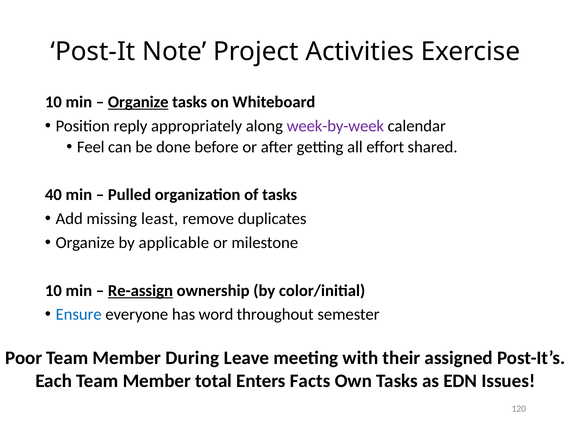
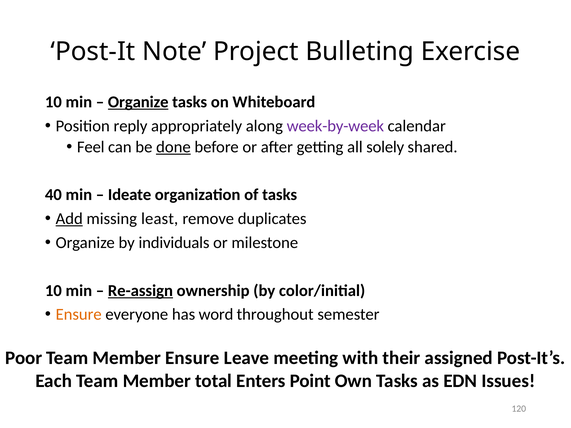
Activities: Activities -> Bulleting (360, 52)
done underline: none -> present (173, 147)
effort: effort -> solely (385, 147)
Pulled: Pulled -> Ideate (130, 195)
Add underline: none -> present (69, 219)
applicable: applicable -> individuals (174, 243)
Ensure colour: blue -> orange (79, 315)
Member During: During -> Ensure (192, 358)
Facts: Facts -> Point (310, 381)
